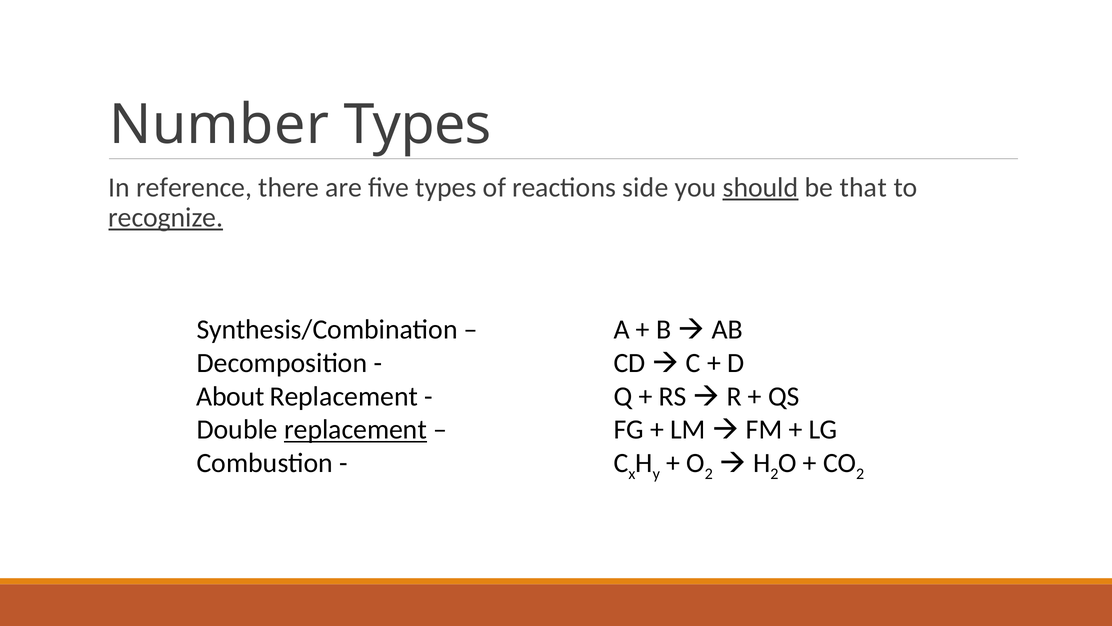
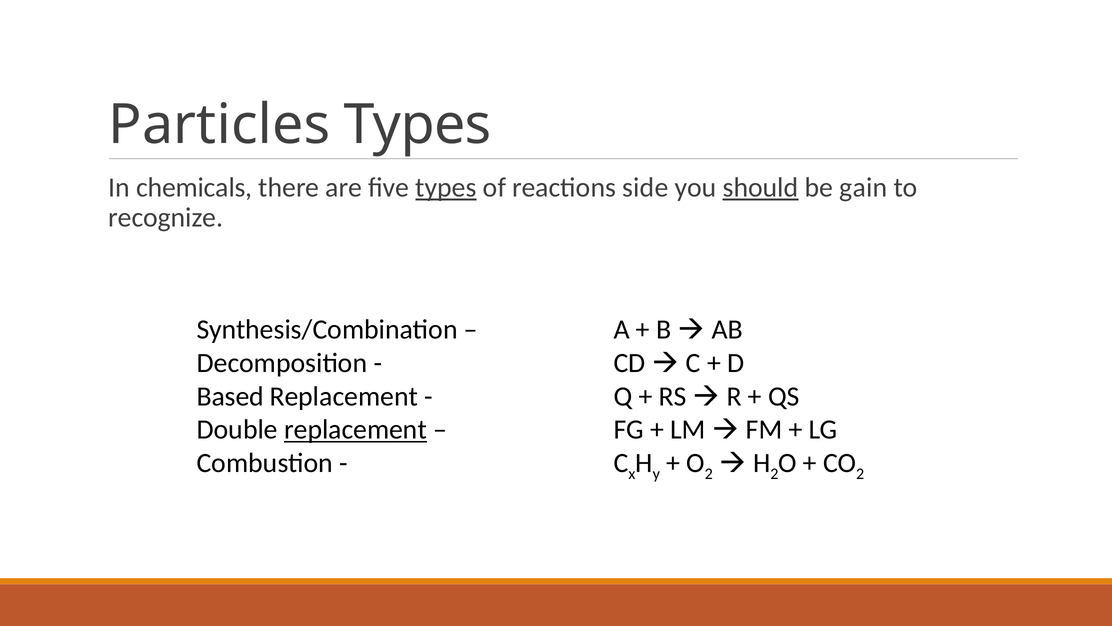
Number: Number -> Particles (219, 125)
reference: reference -> chemicals (194, 187)
types underline: none -> present (446, 187)
that: that -> gain (863, 187)
recognize underline: present -> none (166, 217)
About: About -> Based (230, 396)
